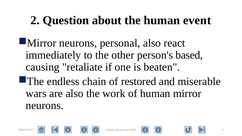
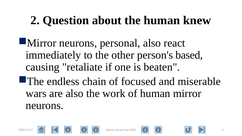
event: event -> knew (197, 20)
restored: restored -> focused (139, 82)
